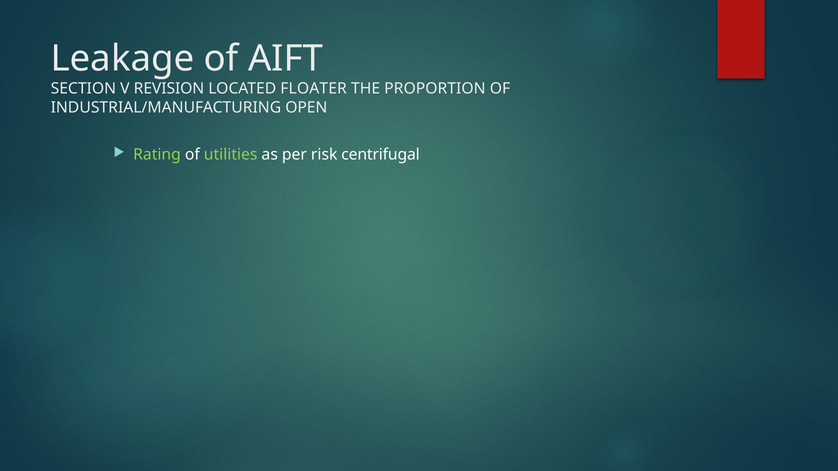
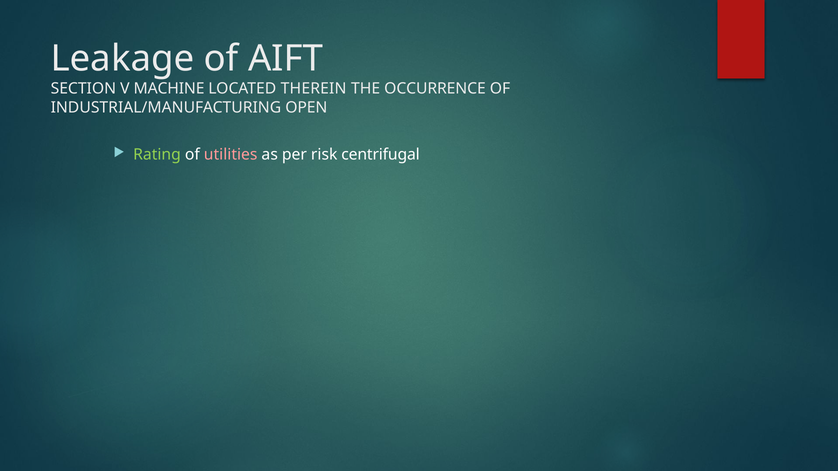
REVISION: REVISION -> MACHINE (169, 89)
FLOATER: FLOATER -> THEREIN (314, 89)
PROPORTION: PROPORTION -> OCCURRENCE (435, 89)
utilities colour: light green -> pink (231, 155)
